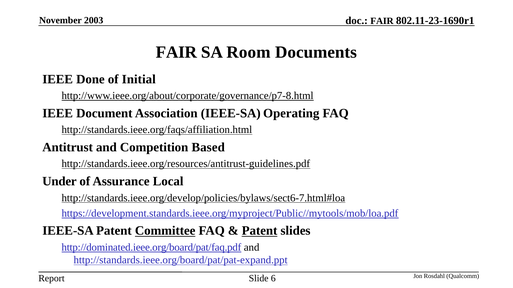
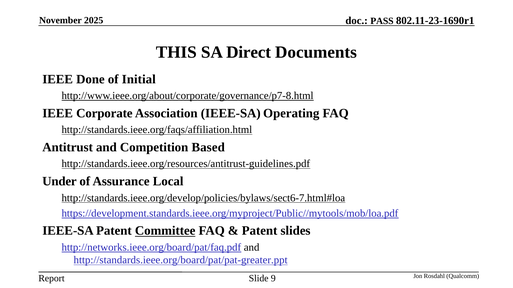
FAIR: FAIR -> PASS (382, 21)
2003: 2003 -> 2025 (94, 20)
FAIR: FAIR -> THIS (176, 52)
Room: Room -> Direct (249, 52)
Document: Document -> Corporate (104, 113)
Patent underline: present -> none (260, 231)
http://dominated.ieee.org/board/pat/faq.pdf: http://dominated.ieee.org/board/pat/faq.pdf -> http://networks.ieee.org/board/pat/faq.pdf (151, 248)
http://standards.ieee.org/board/pat/pat-expand.ppt: http://standards.ieee.org/board/pat/pat-expand.ppt -> http://standards.ieee.org/board/pat/pat-greater.ppt (181, 261)
6: 6 -> 9 (273, 279)
